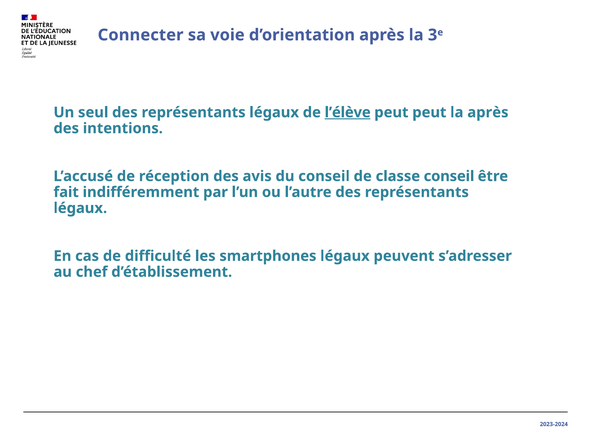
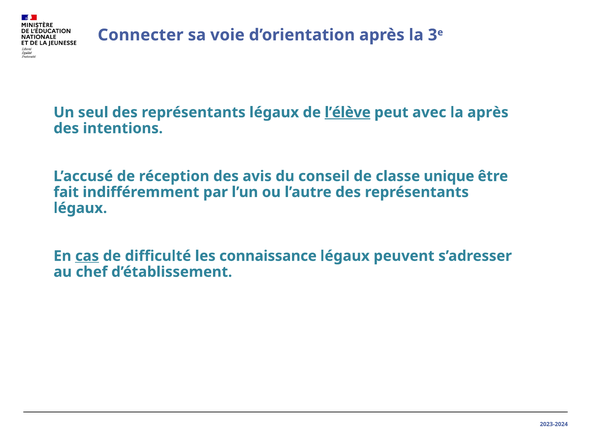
peut peut: peut -> avec (429, 112)
classe conseil: conseil -> unique (449, 176)
cas underline: none -> present (87, 256)
smartphones: smartphones -> connaissance (268, 256)
